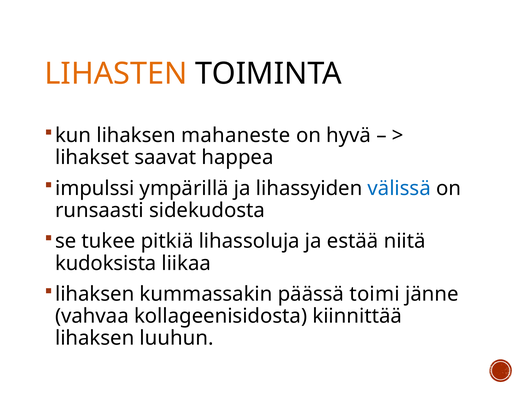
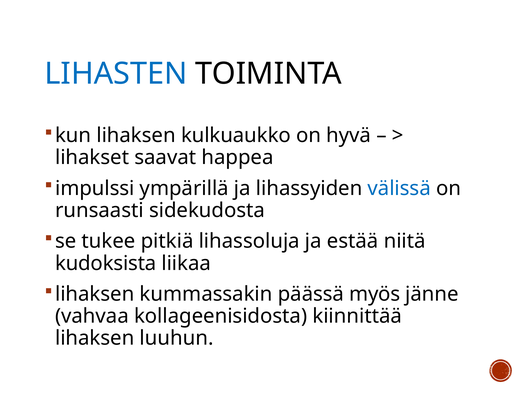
LIHASTEN colour: orange -> blue (116, 74)
mahaneste: mahaneste -> kulkuaukko (236, 135)
toimi: toimi -> myös (375, 294)
